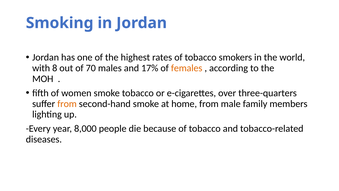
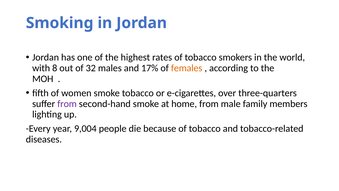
70: 70 -> 32 (91, 68)
from colour: orange -> purple (67, 104)
8,000: 8,000 -> 9,004 (85, 128)
